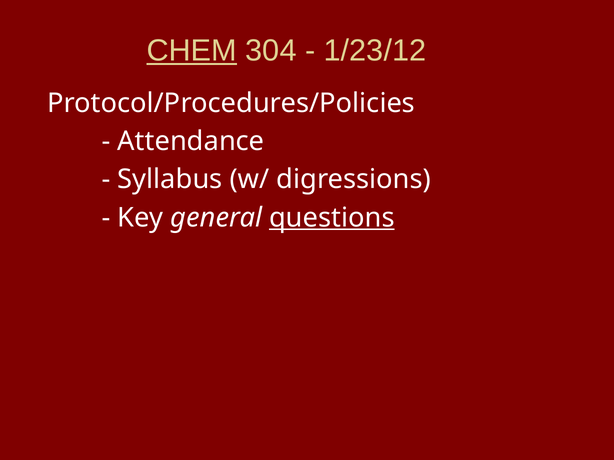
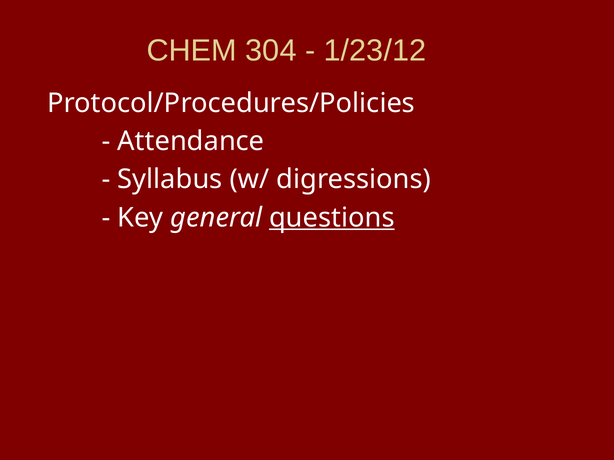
CHEM underline: present -> none (192, 51)
